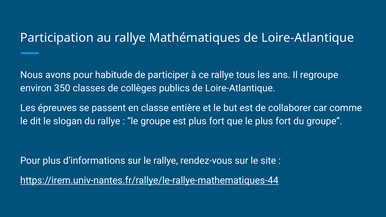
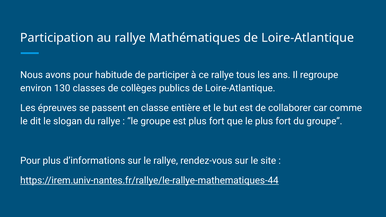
350: 350 -> 130 (62, 88)
